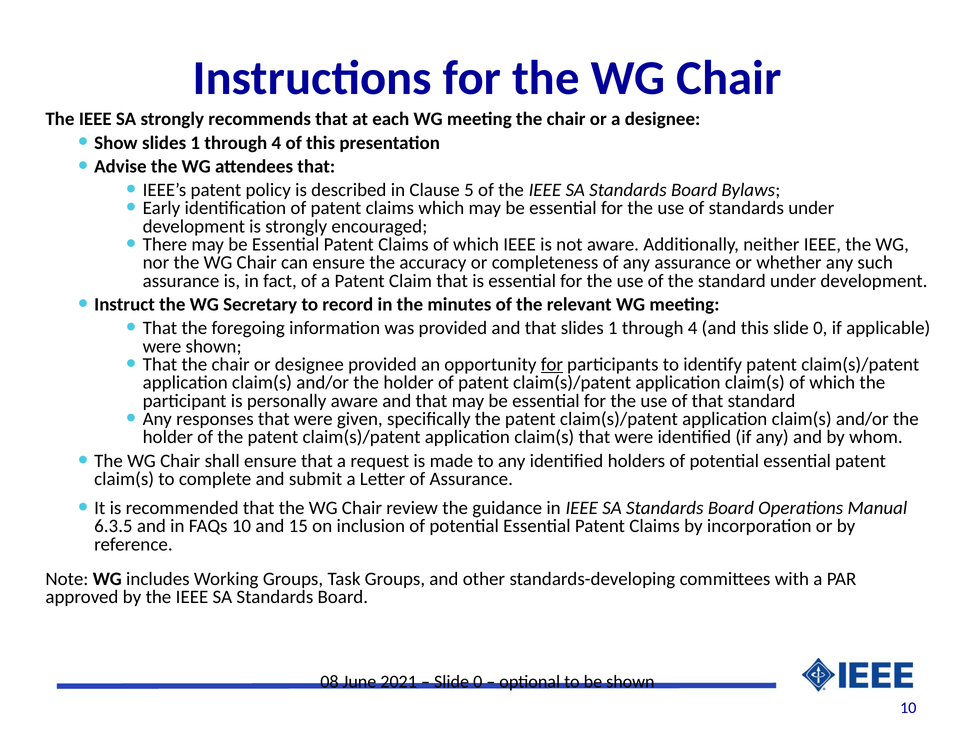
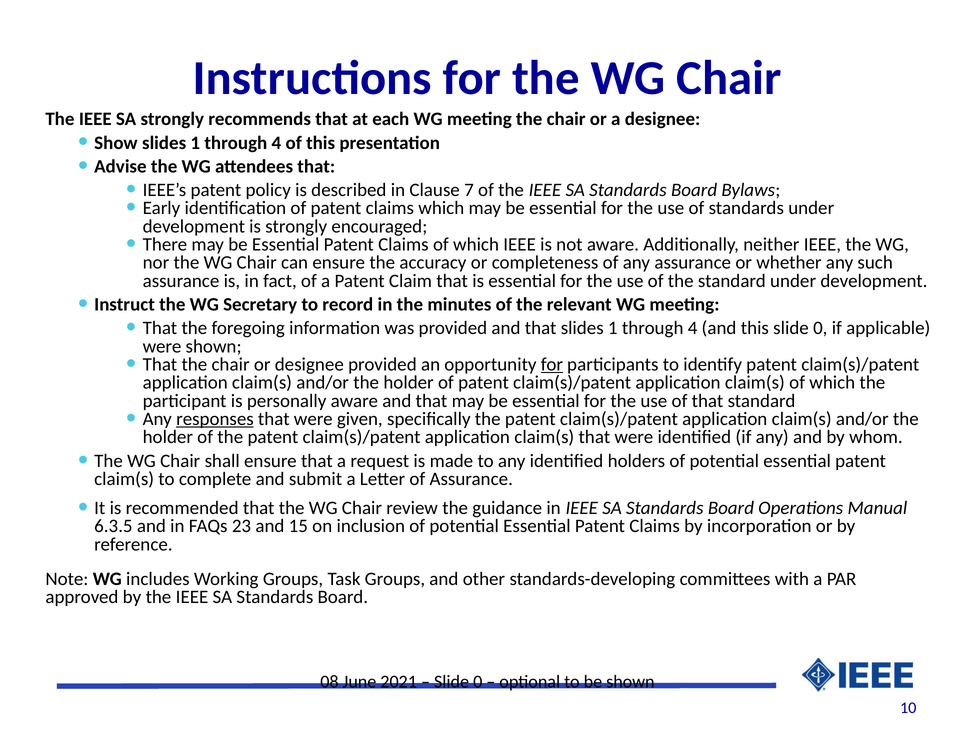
5: 5 -> 7 (469, 190)
responses underline: none -> present (215, 419)
FAQs 10: 10 -> 23 (241, 526)
